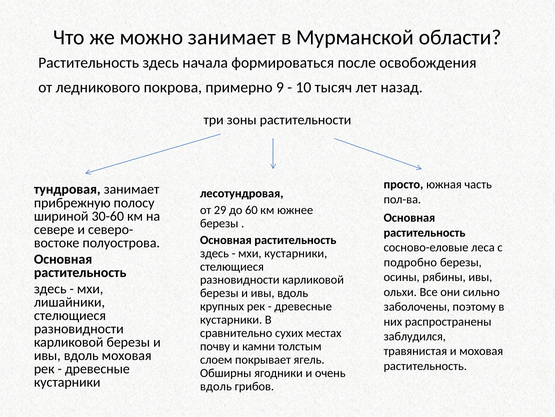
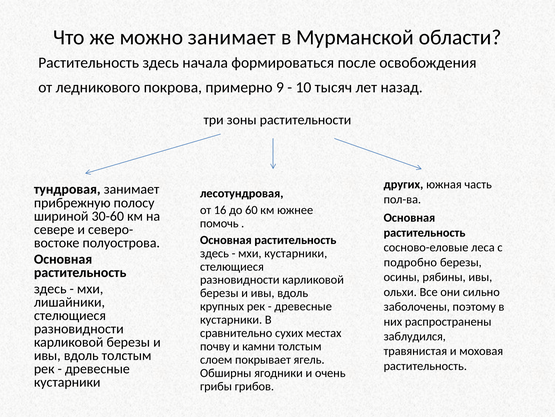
просто: просто -> других (403, 184)
29: 29 -> 16 (220, 210)
березы: березы -> помочь (219, 223)
вдоль моховая: моховая -> толстым (127, 355)
вдоль: вдоль -> грибы (216, 386)
